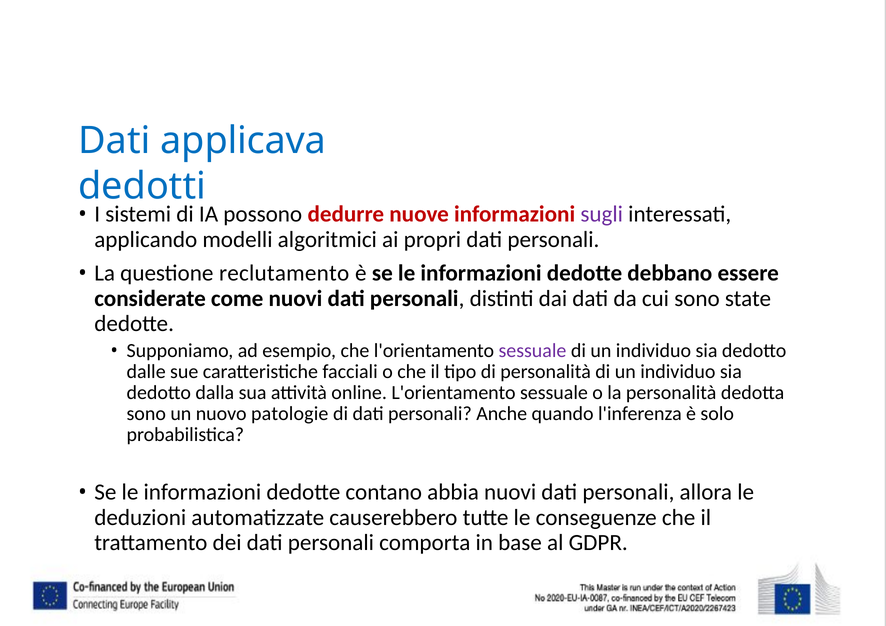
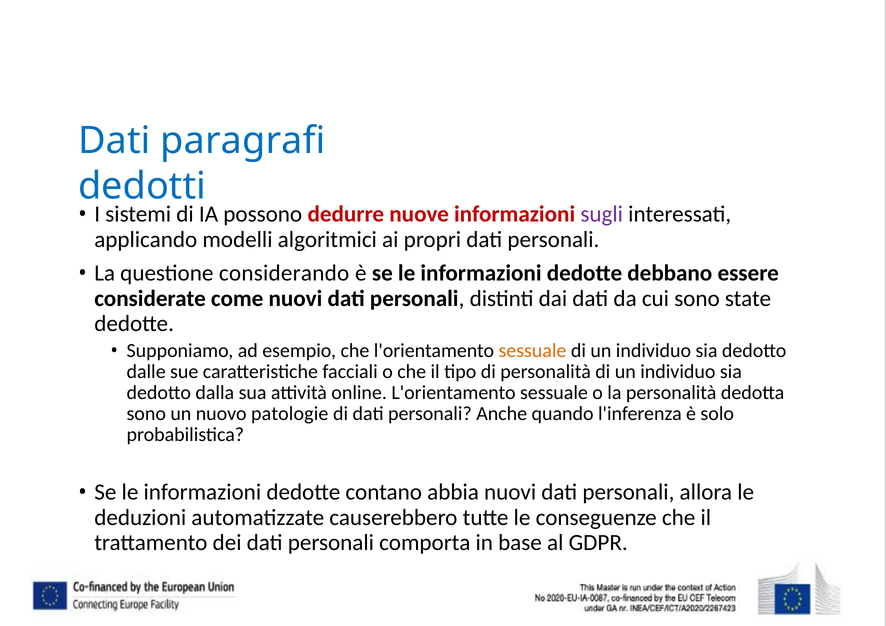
applicava: applicava -> paragrafi (243, 141)
reclutamento: reclutamento -> considerando (284, 273)
sessuale colour: purple -> orange (532, 351)
